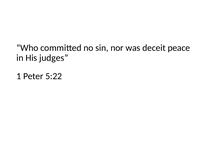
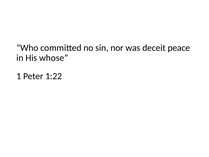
judges: judges -> whose (54, 58)
5:22: 5:22 -> 1:22 (54, 76)
